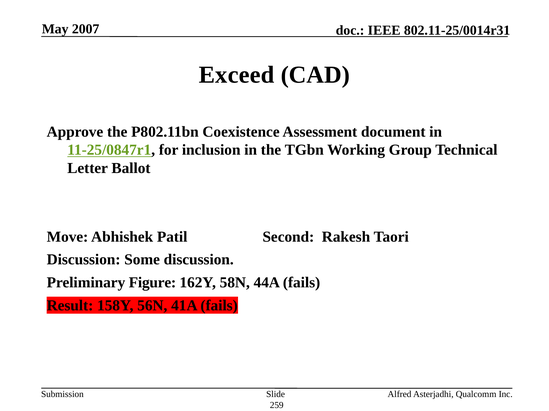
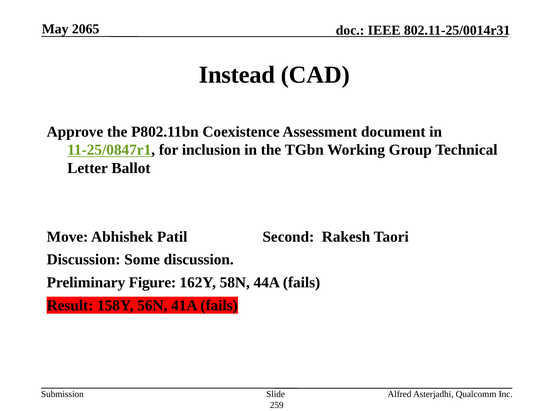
2007: 2007 -> 2065 (86, 29)
Exceed: Exceed -> Instead (237, 75)
